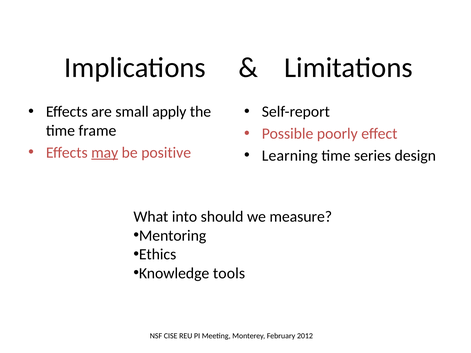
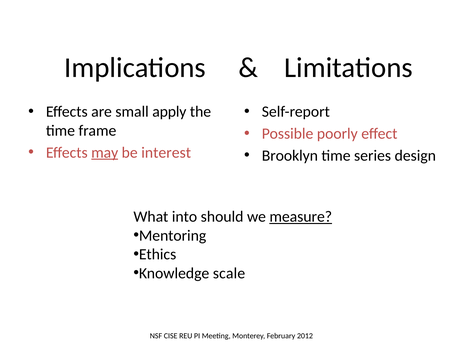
positive: positive -> interest (166, 153)
Learning: Learning -> Brooklyn (290, 156)
measure underline: none -> present (301, 217)
tools: tools -> scale (229, 273)
